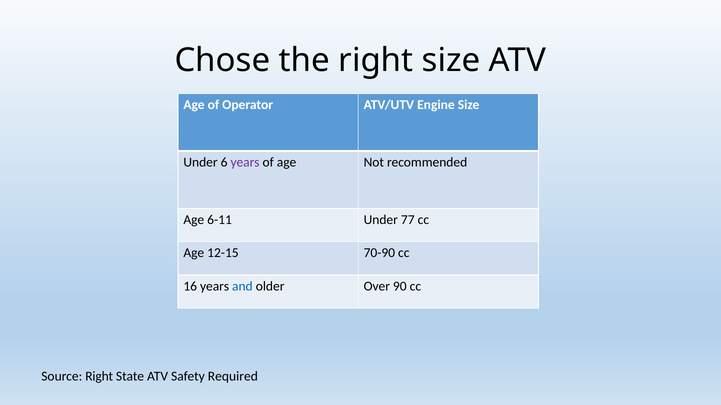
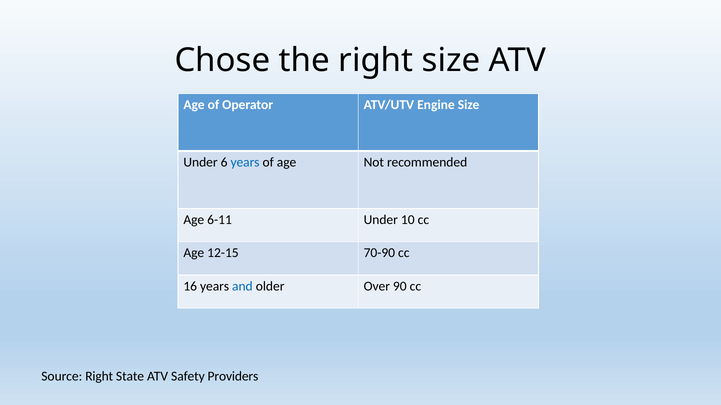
years colour: purple -> blue (245, 162)
77: 77 -> 10 (408, 220)
Required: Required -> Providers (233, 377)
